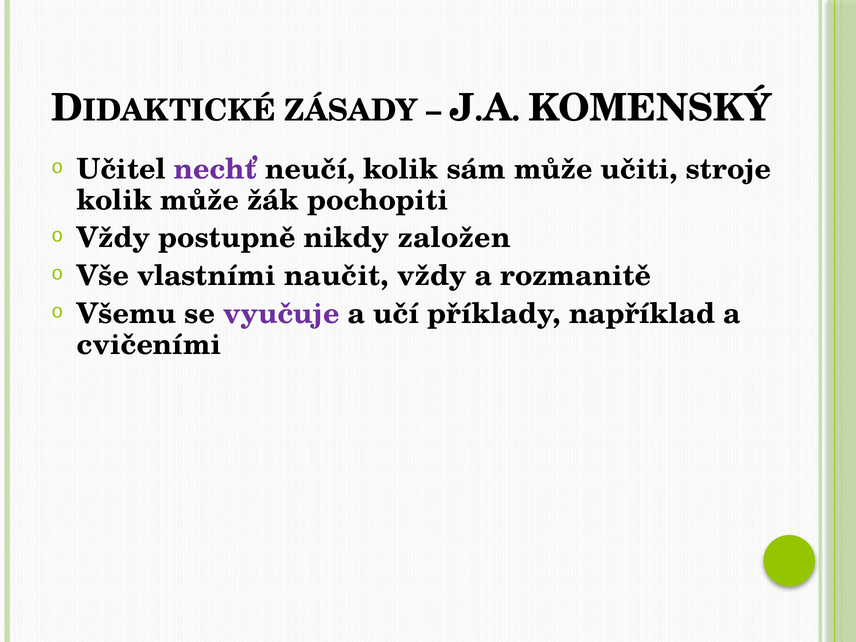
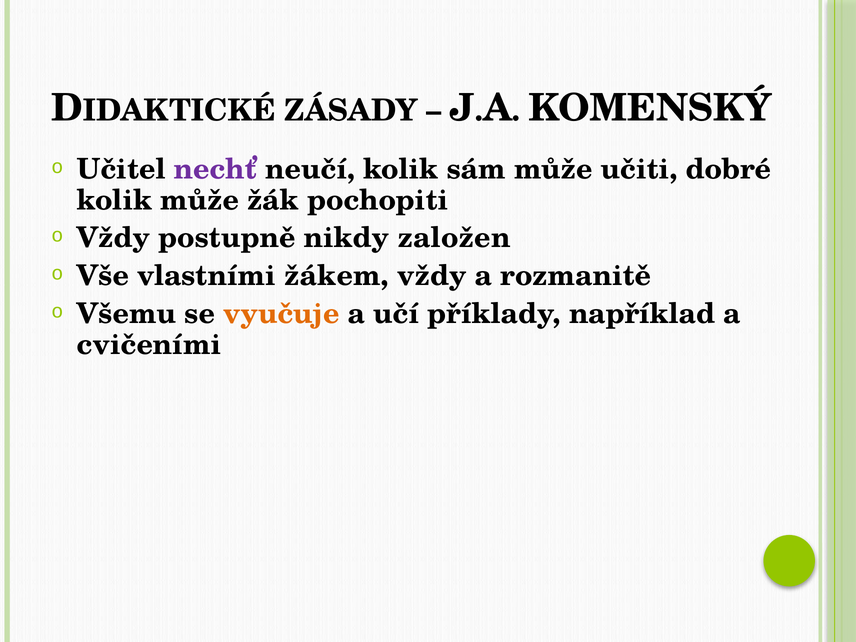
stroje: stroje -> dobré (729, 169)
naučit: naučit -> žákem (336, 276)
vyučuje colour: purple -> orange (281, 314)
